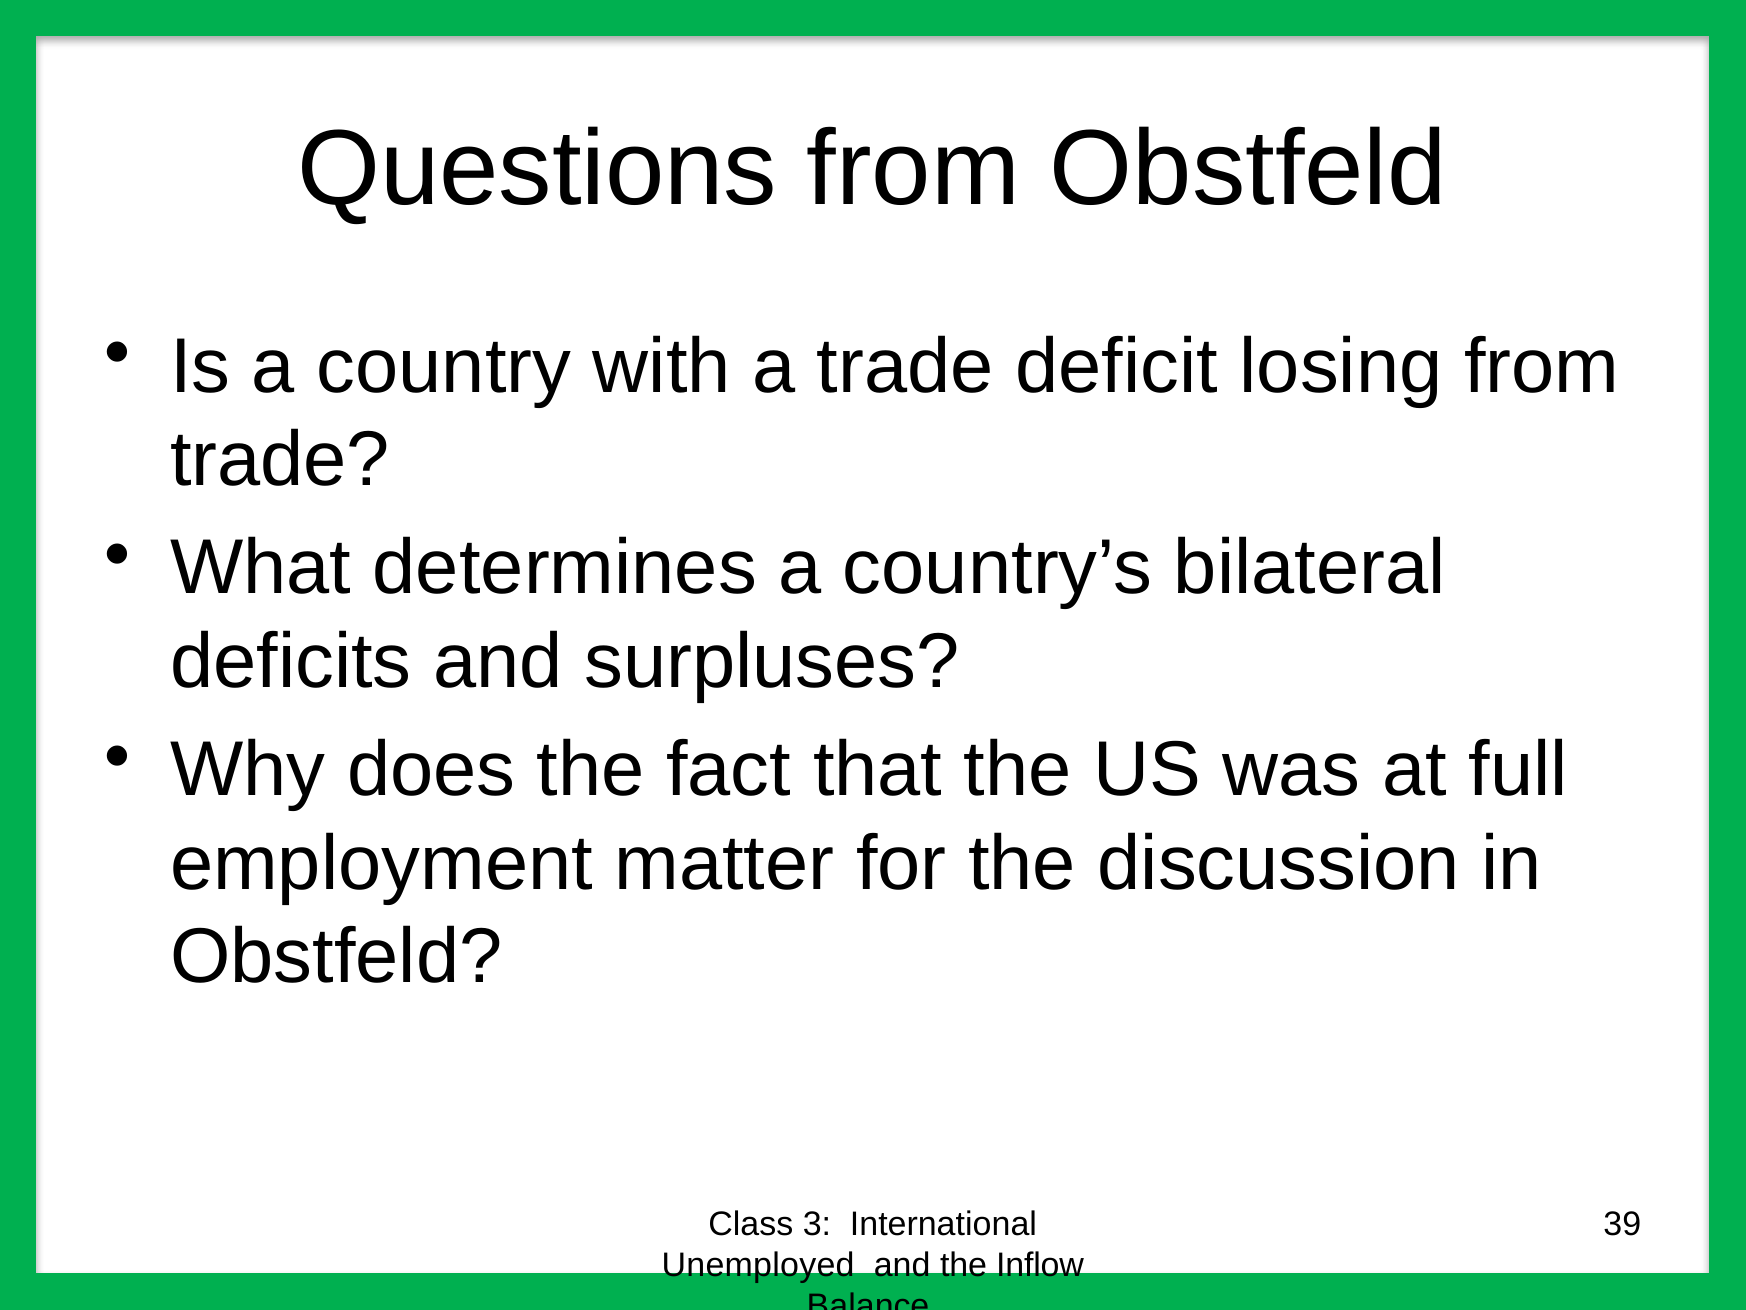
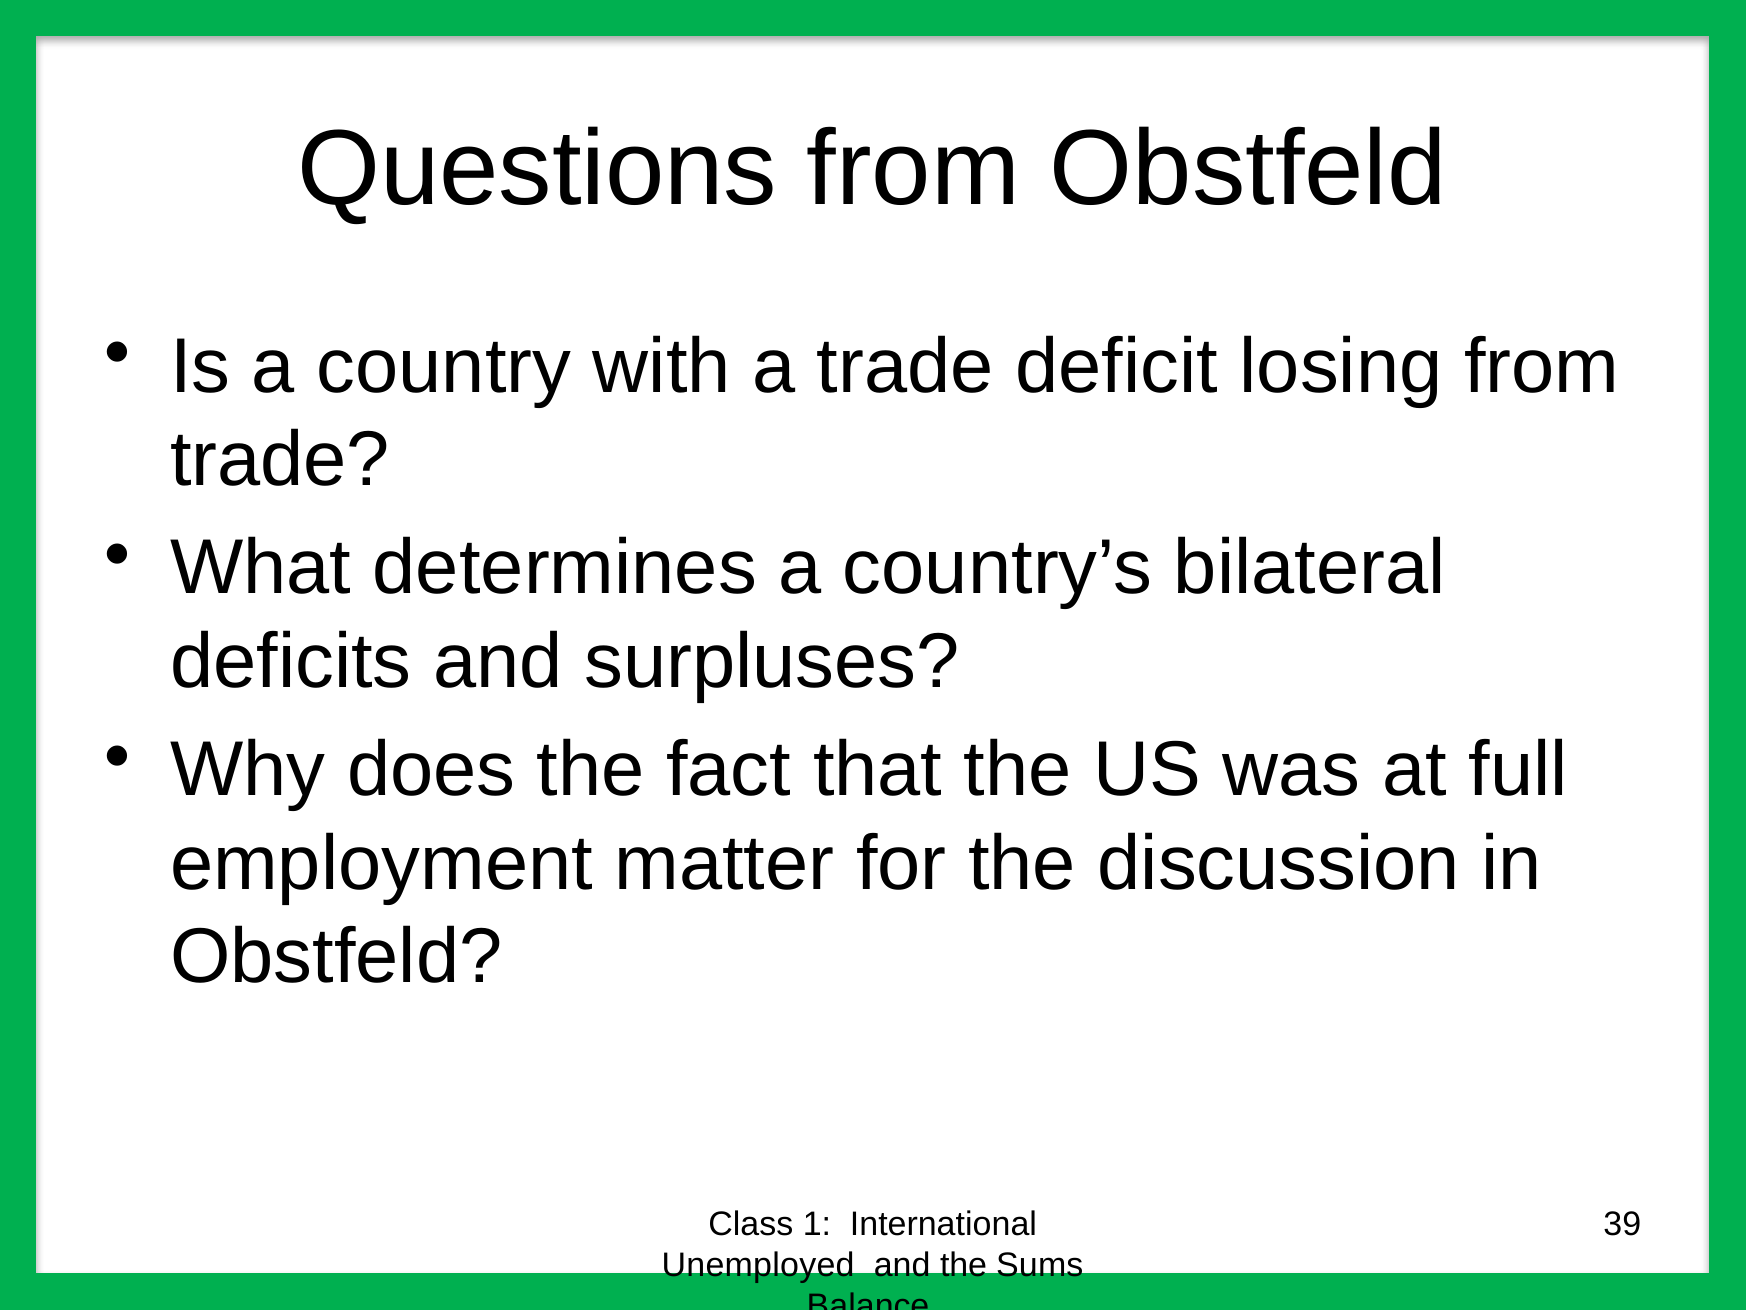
3: 3 -> 1 (817, 1224)
Inflow: Inflow -> Sums (1040, 1265)
